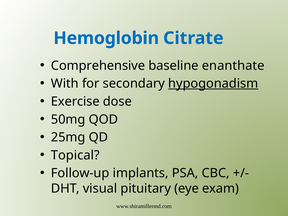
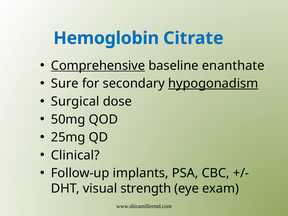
Comprehensive underline: none -> present (98, 66)
With: With -> Sure (65, 84)
Exercise: Exercise -> Surgical (75, 101)
Topical: Topical -> Clinical (75, 155)
pituitary: pituitary -> strength (146, 189)
